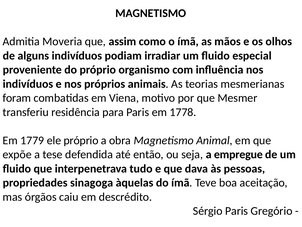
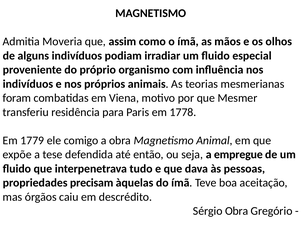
ele próprio: próprio -> comigo (81, 140)
sinagoga: sinagoga -> precisam (92, 182)
Sérgio Paris: Paris -> Obra (237, 211)
